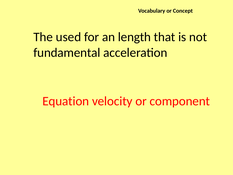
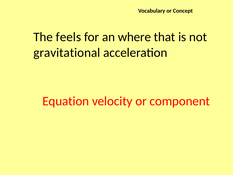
used: used -> feels (68, 37)
length: length -> where (134, 37)
fundamental: fundamental -> gravitational (67, 53)
